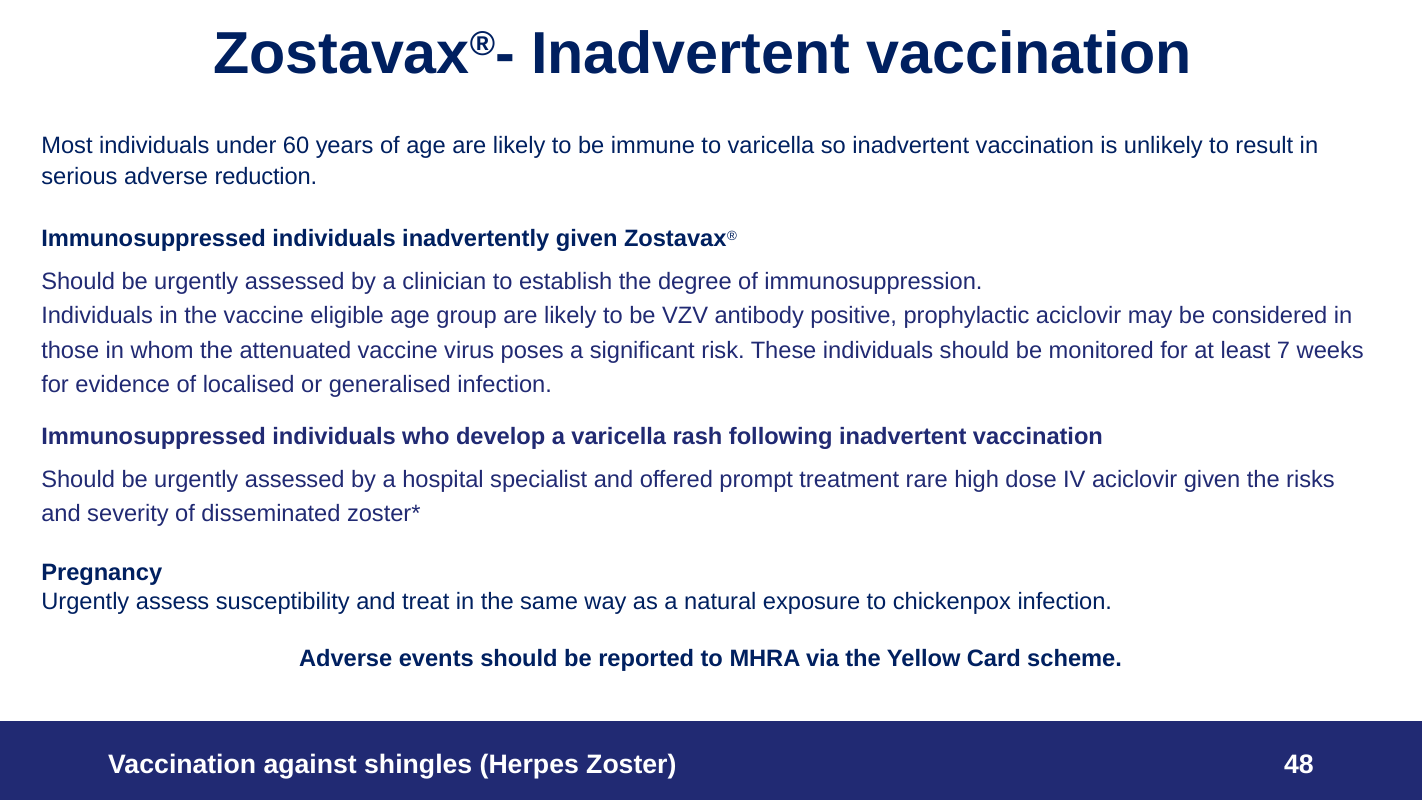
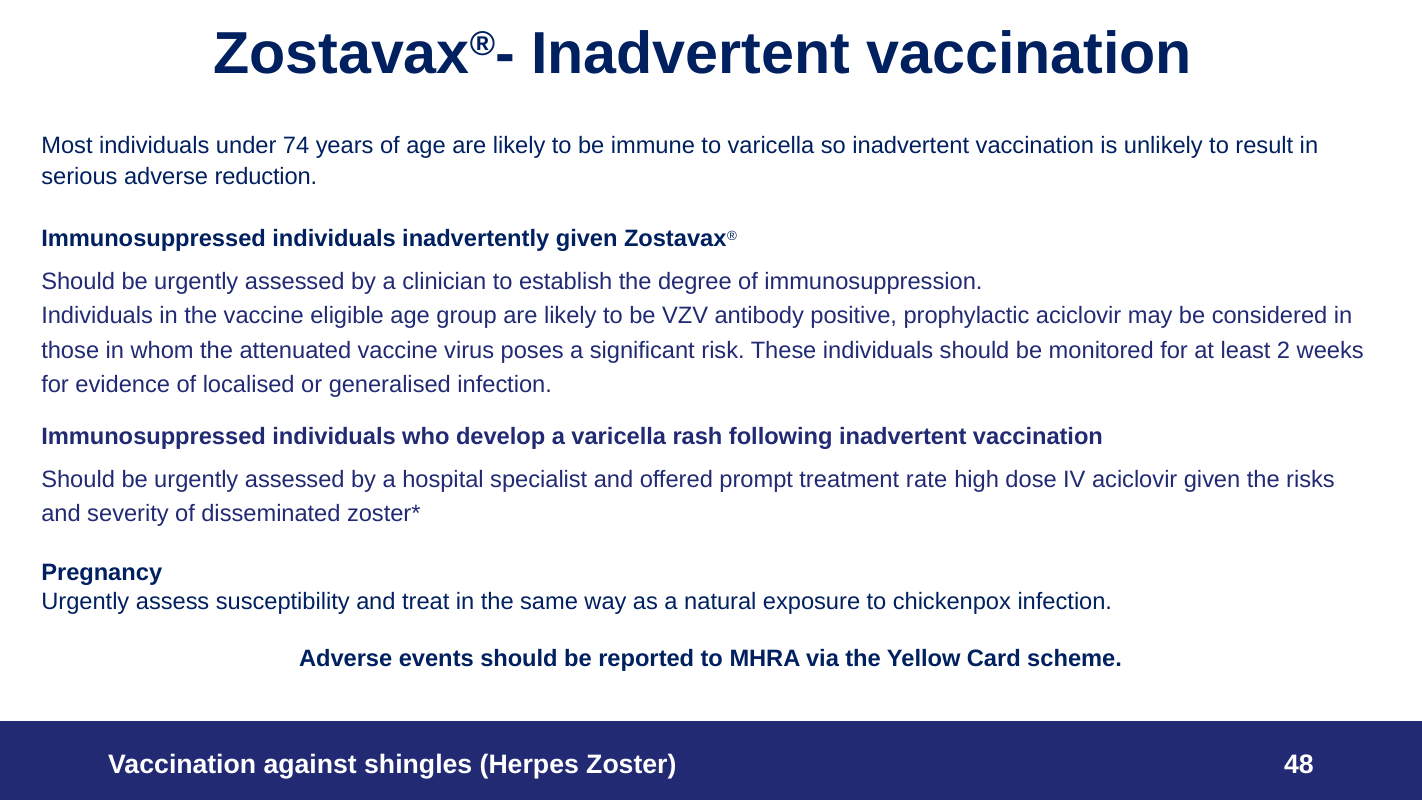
60: 60 -> 74 (296, 145)
7: 7 -> 2 (1284, 350)
rare: rare -> rate (927, 479)
